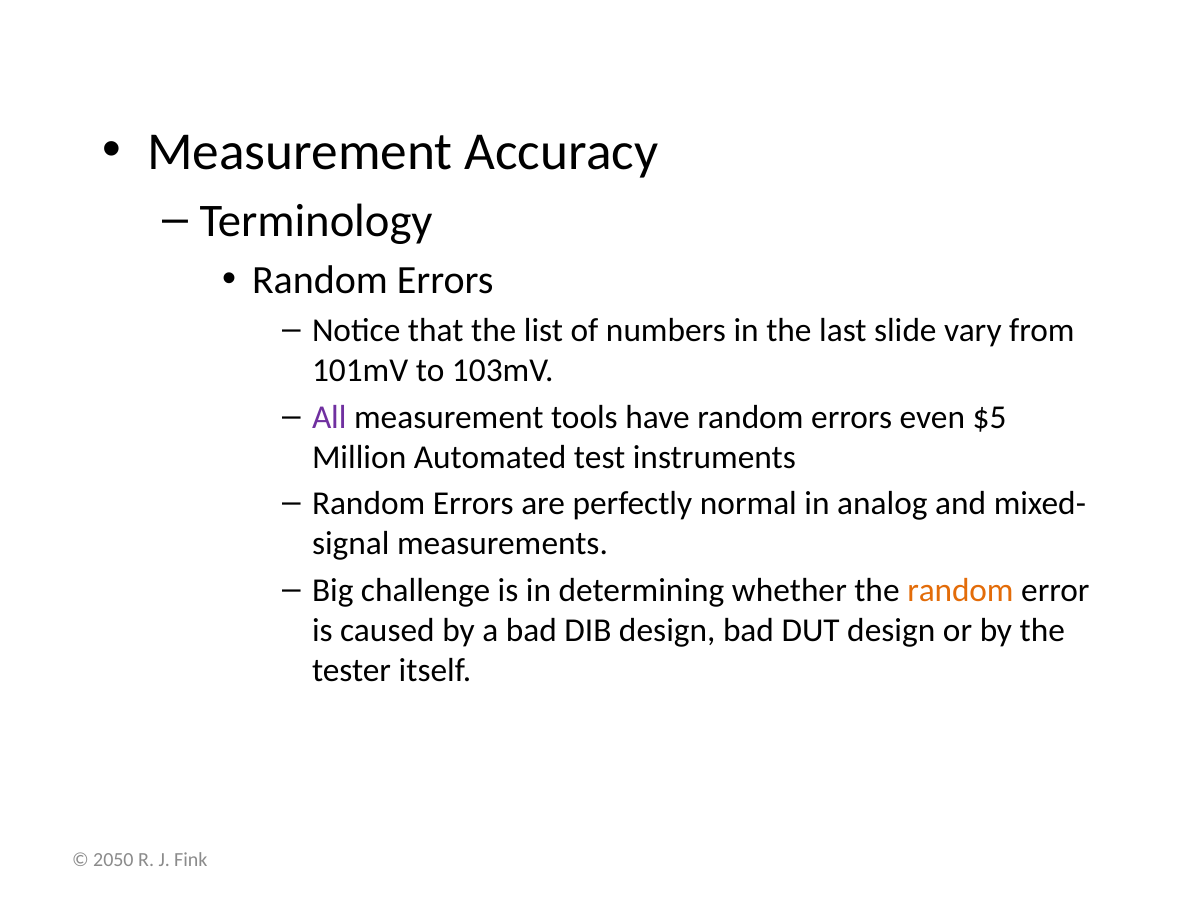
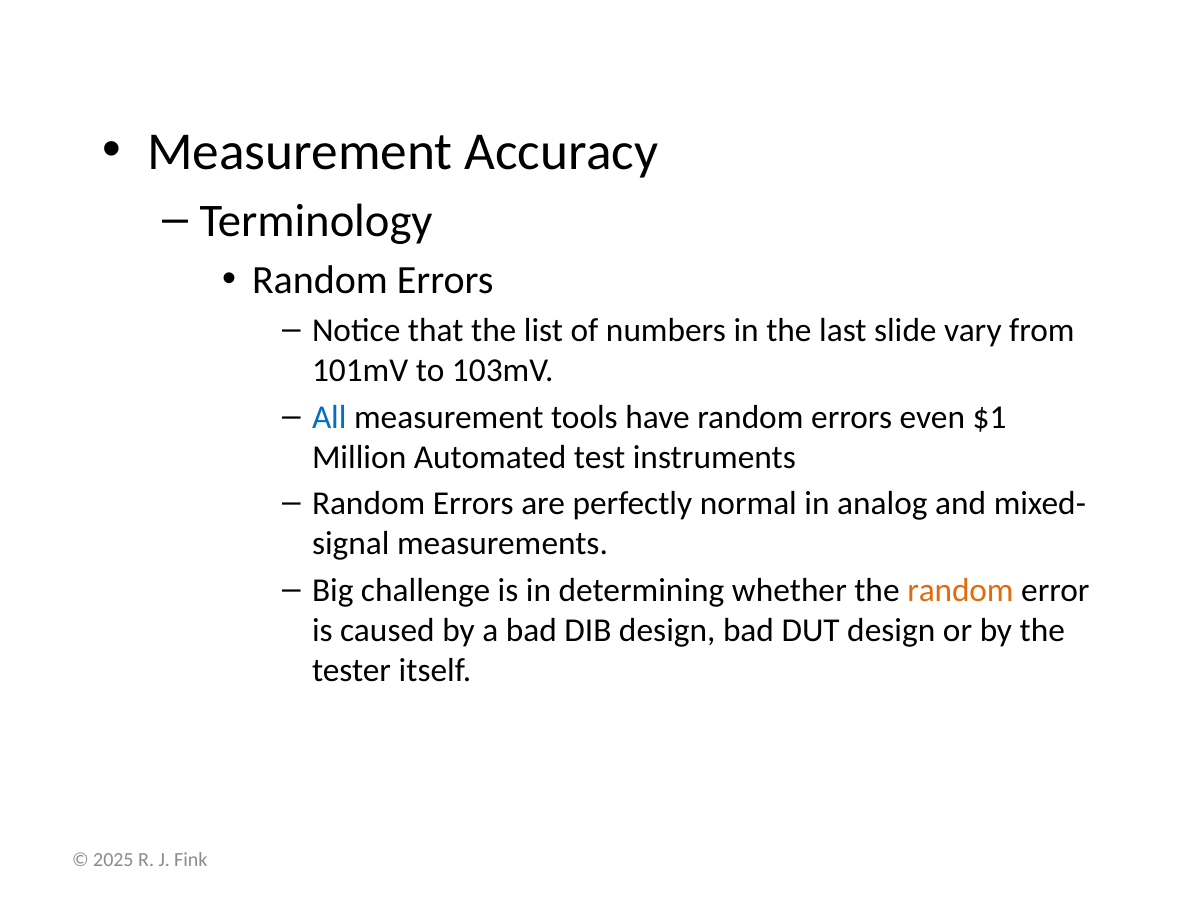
All colour: purple -> blue (329, 417)
$5: $5 -> $1 (990, 417)
2050: 2050 -> 2025 (113, 859)
